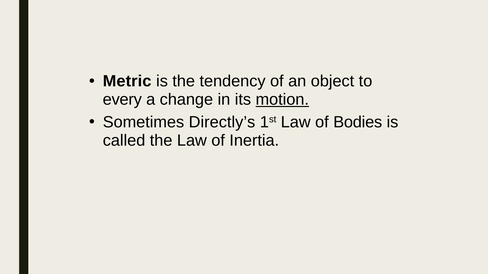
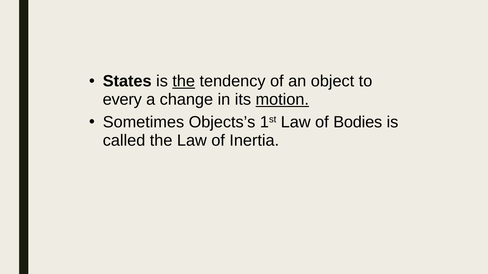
Metric: Metric -> States (127, 81)
the underline: none -> present (184, 81)
Directly’s: Directly’s -> Objects’s (222, 122)
